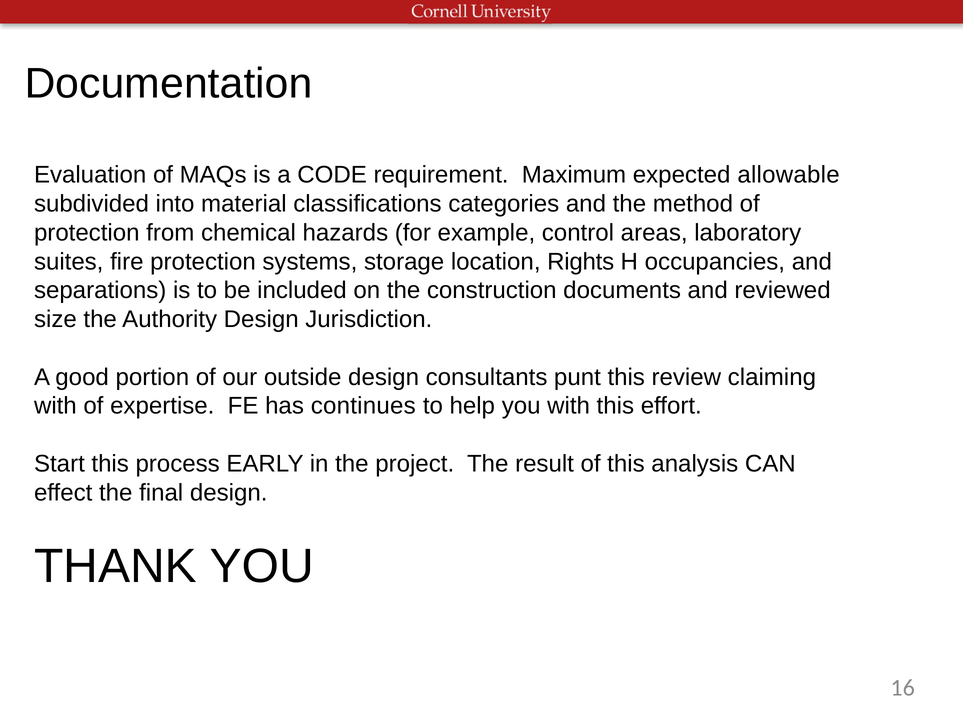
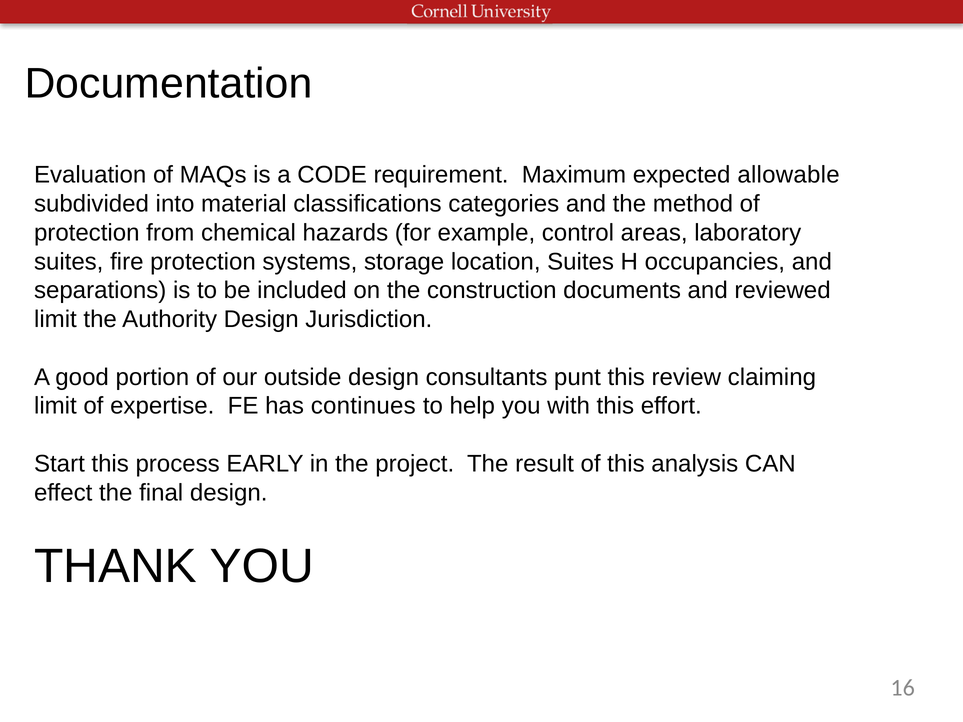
location Rights: Rights -> Suites (581, 262)
size: size -> limit (55, 319)
with: with -> limit (55, 406)
